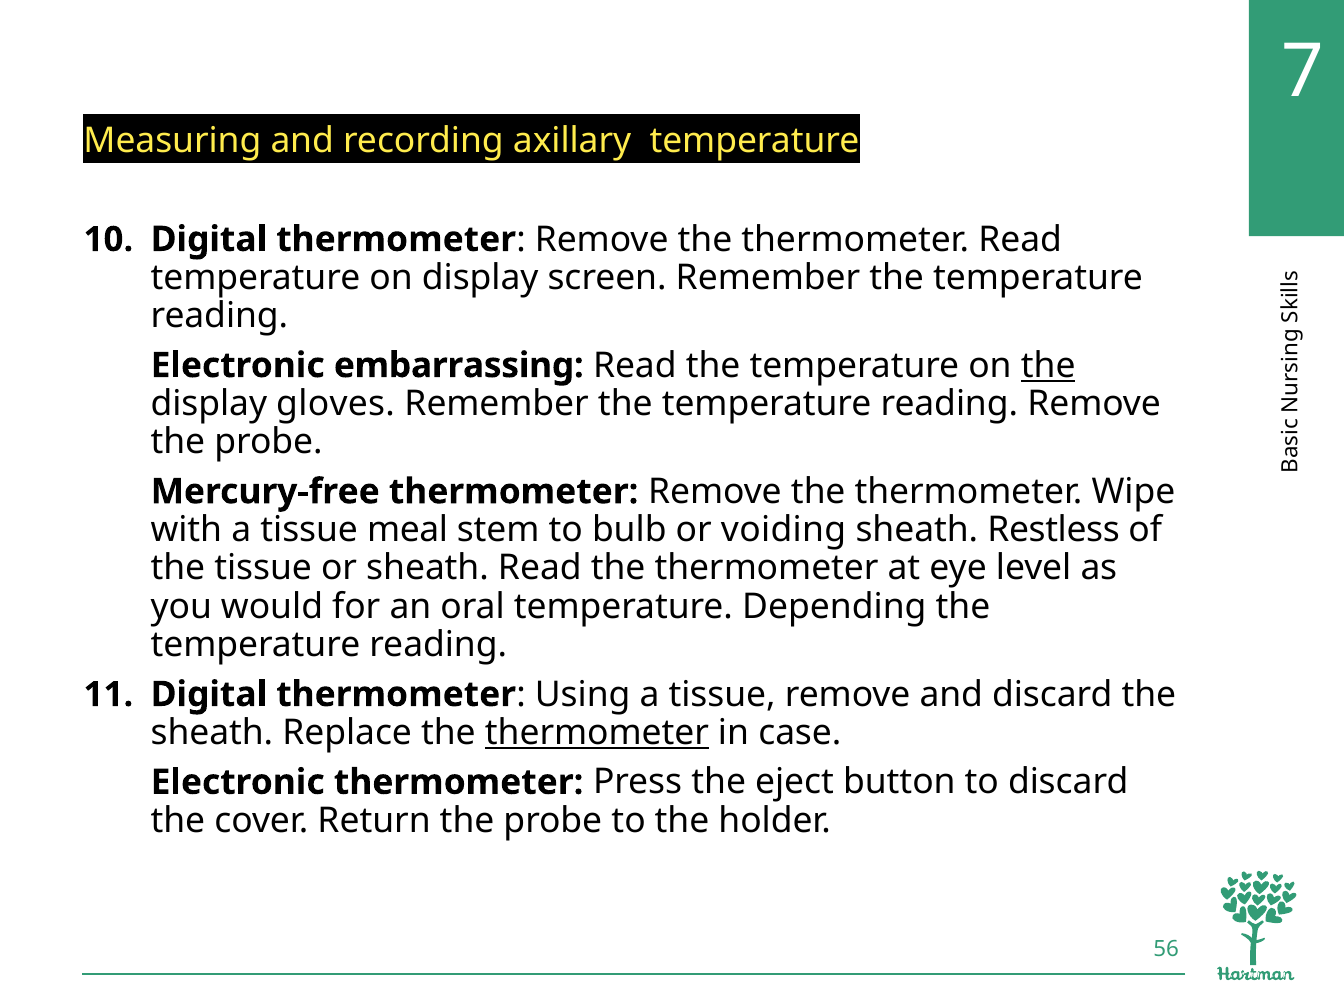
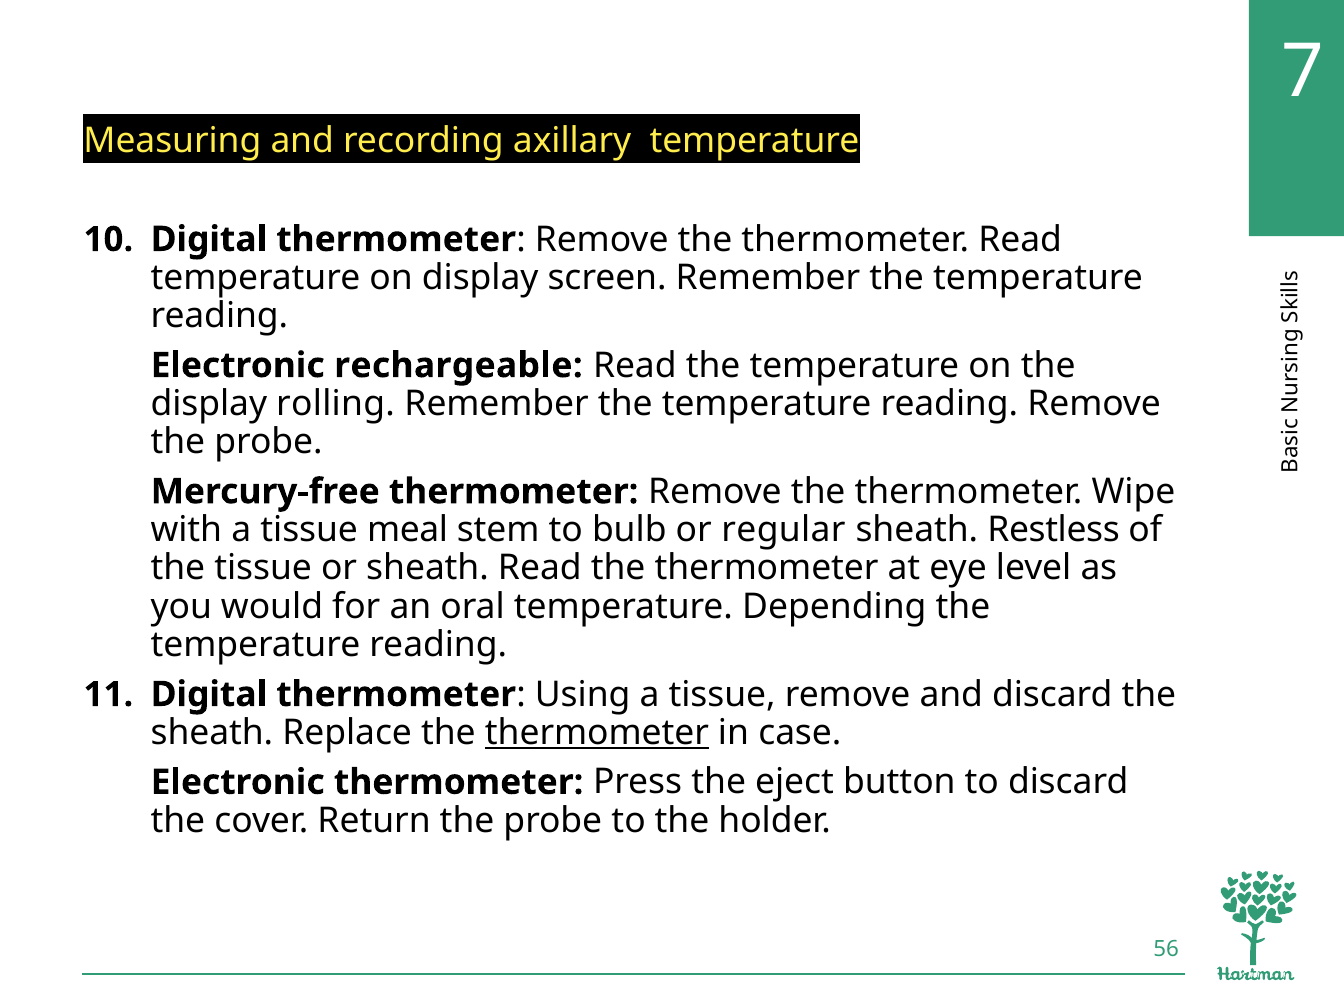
embarrassing: embarrassing -> rechargeable (458, 365)
the underline: present -> none (1048, 365)
gloves: gloves -> rolling (336, 404)
voiding: voiding -> regular (784, 530)
